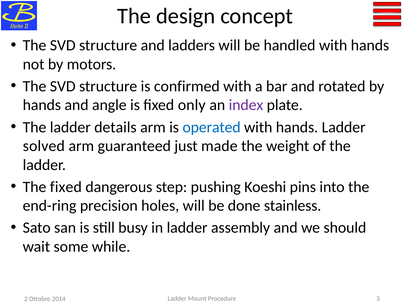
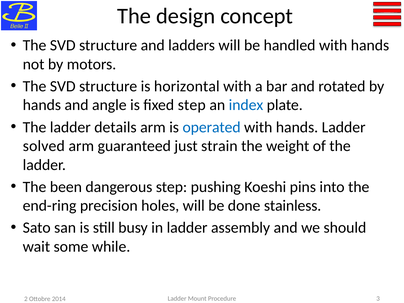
confirmed: confirmed -> horizontal (187, 86)
fixed only: only -> step (192, 105)
index colour: purple -> blue (246, 105)
made: made -> strain (219, 146)
The fixed: fixed -> been (66, 187)
